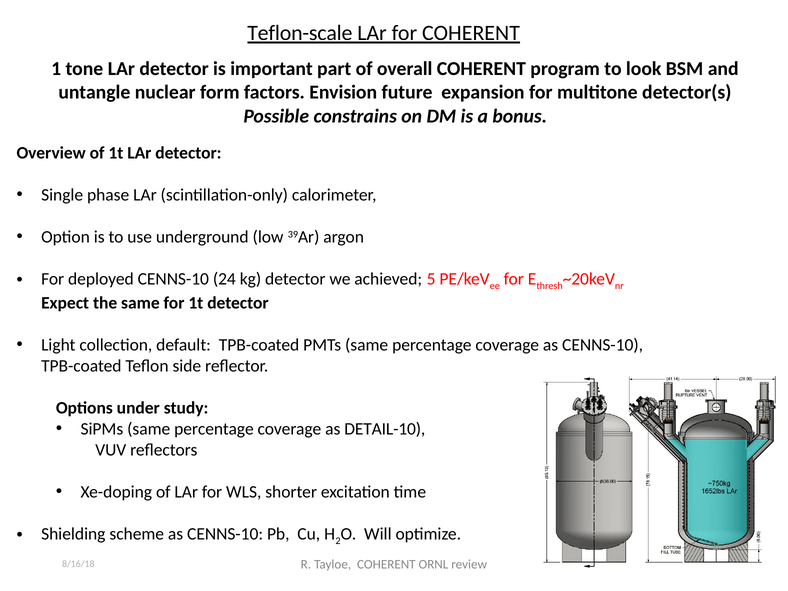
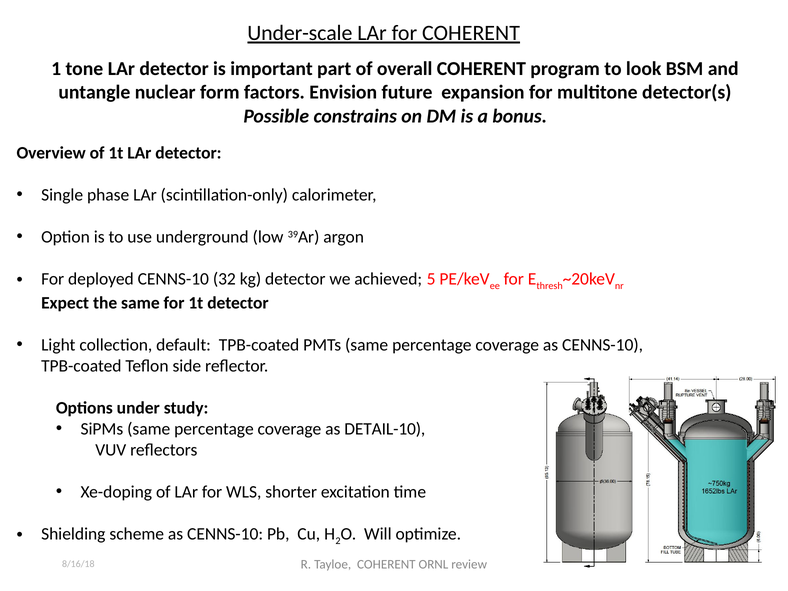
Teflon-scale: Teflon-scale -> Under-scale (300, 33)
24: 24 -> 32 (224, 279)
